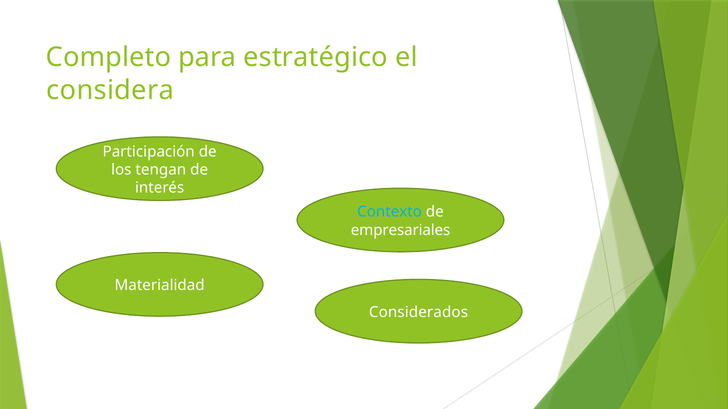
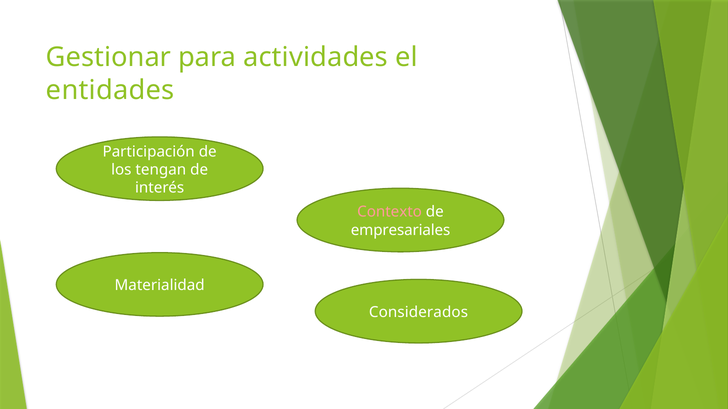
Completo: Completo -> Gestionar (109, 57)
estratégico: estratégico -> actividades (316, 57)
considera: considera -> entidades (110, 90)
Contexto colour: light blue -> pink (390, 212)
